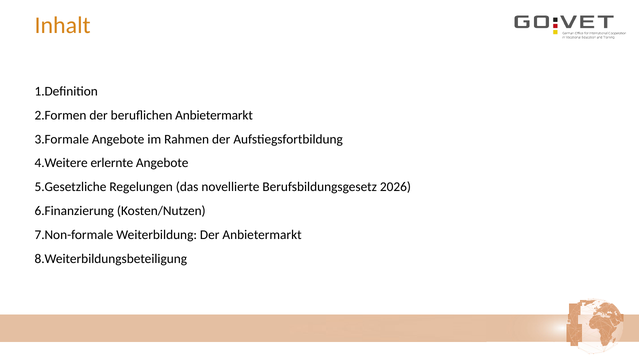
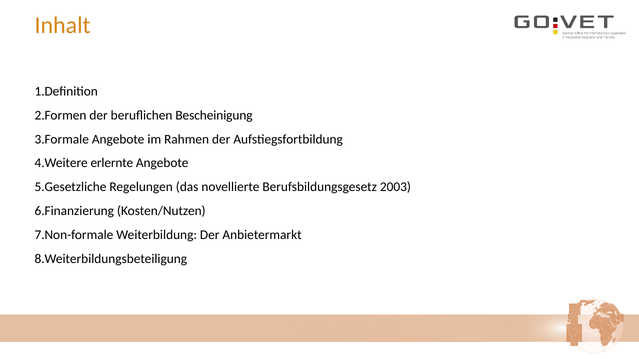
beruflichen Anbietermarkt: Anbietermarkt -> Bescheinigung (214, 115)
2026: 2026 -> 2003 (395, 187)
